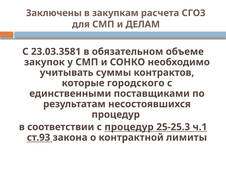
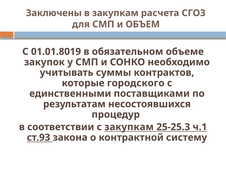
ДЕЛАМ: ДЕЛАМ -> ОБЪЕМ (143, 24)
23.03.3581: 23.03.3581 -> 01.01.8019 (56, 52)
с процедур: процедур -> закупкам (129, 127)
лимиты: лимиты -> систему (187, 138)
